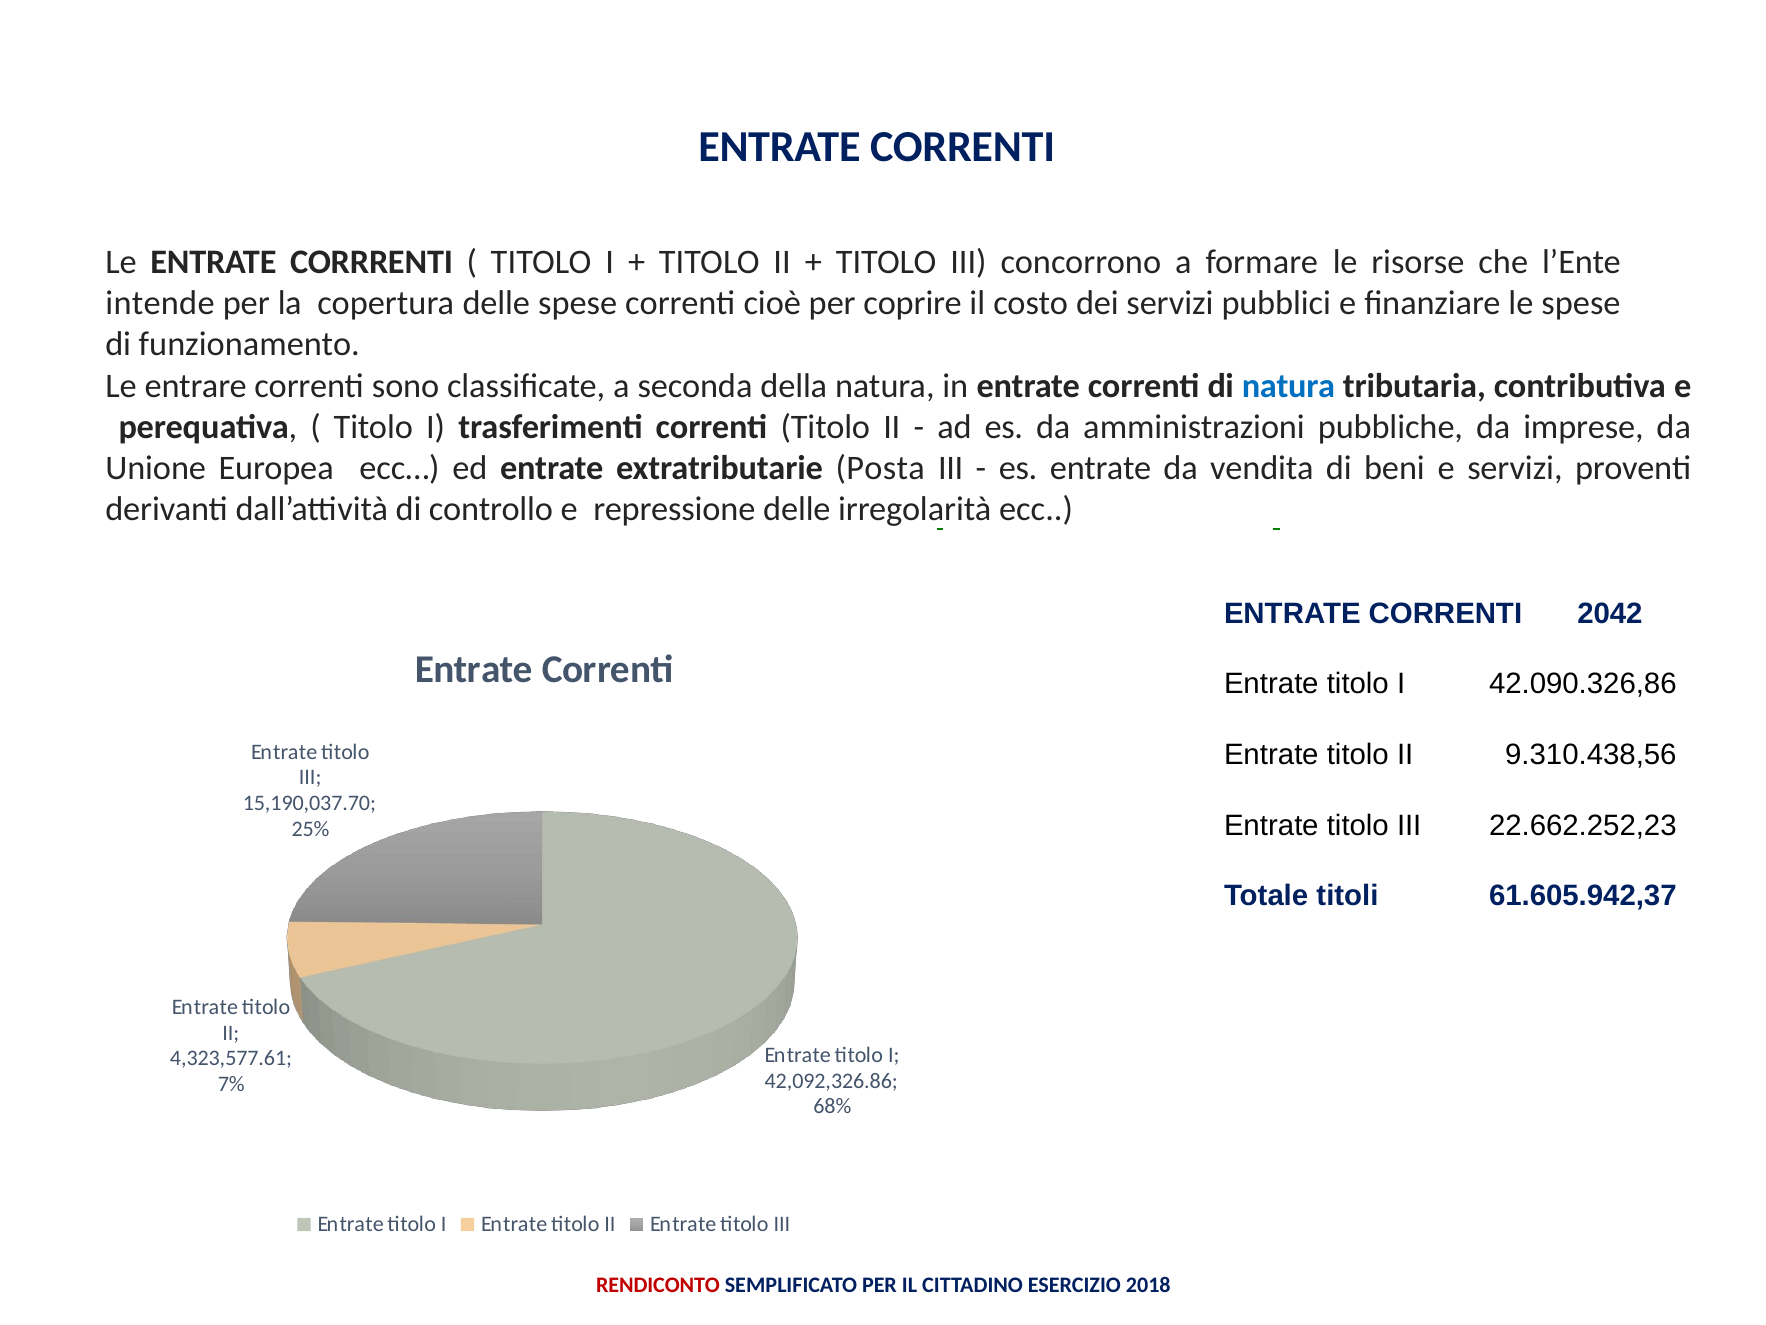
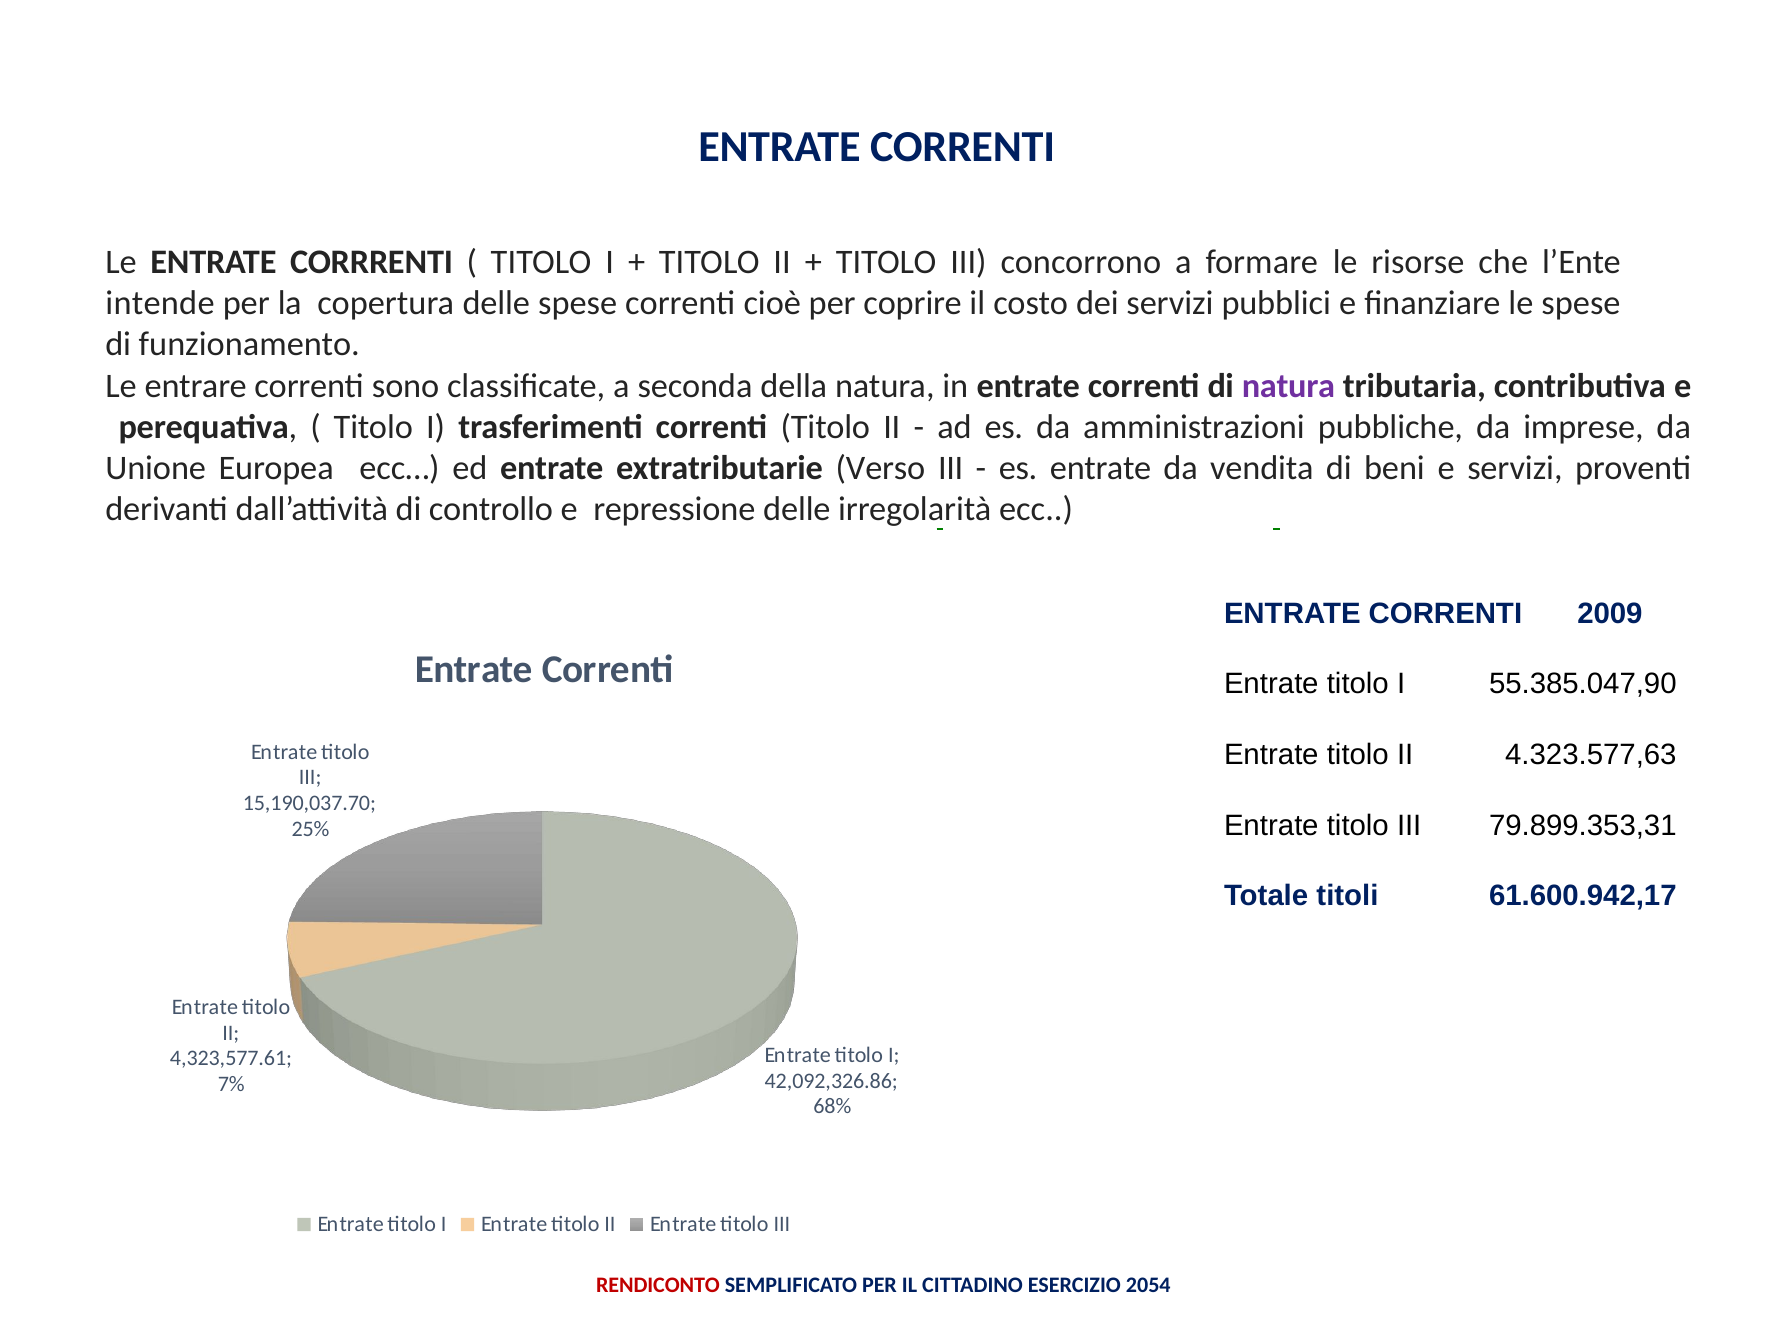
natura colour: blue -> purple (1288, 386)
Posta: Posta -> Verso (881, 468)
2042: 2042 -> 2009 (1610, 613)
42.090.326,86: 42.090.326,86 -> 55.385.047,90 (1583, 684)
9.310.438,56: 9.310.438,56 -> 4.323.577,63 (1591, 755)
22.662.252,23: 22.662.252,23 -> 79.899.353,31 (1583, 825)
61.605.942,37: 61.605.942,37 -> 61.600.942,17 (1583, 896)
2018: 2018 -> 2054 (1148, 1284)
